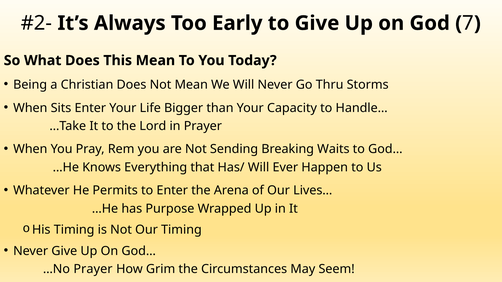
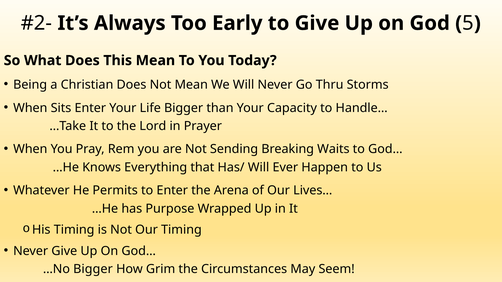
7: 7 -> 5 (468, 23)
…No Prayer: Prayer -> Bigger (93, 269)
